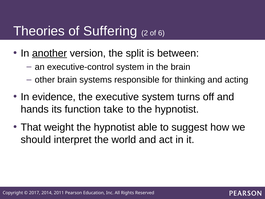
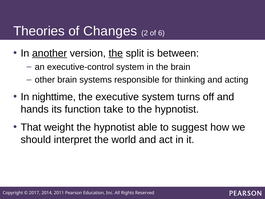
Suffering: Suffering -> Changes (110, 31)
the underline: none -> present (116, 53)
evidence: evidence -> nighttime (54, 97)
